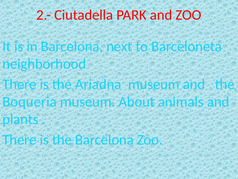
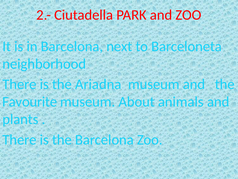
Boqueria: Boqueria -> Favourite (30, 102)
